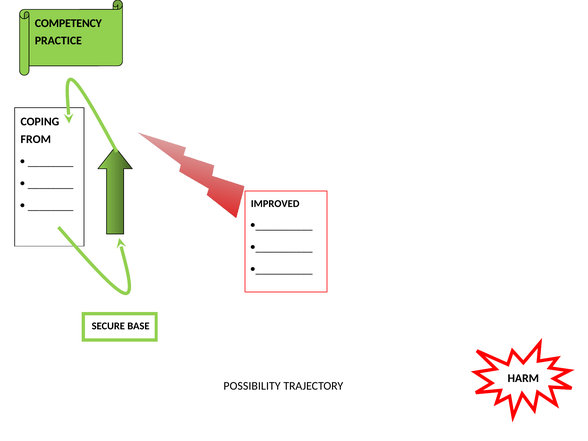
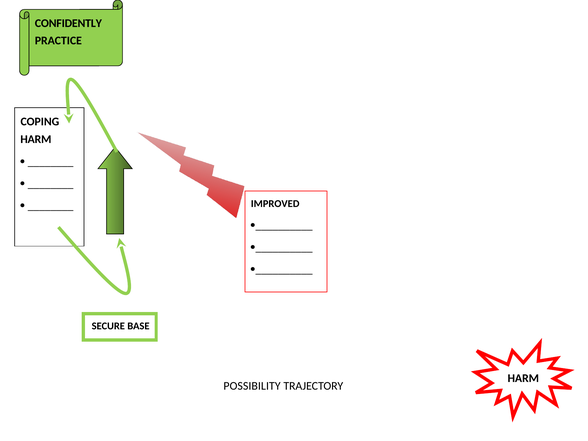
COMPETENCY: COMPETENCY -> CONFIDENTLY (68, 23)
FROM: FROM -> HARM (36, 139)
